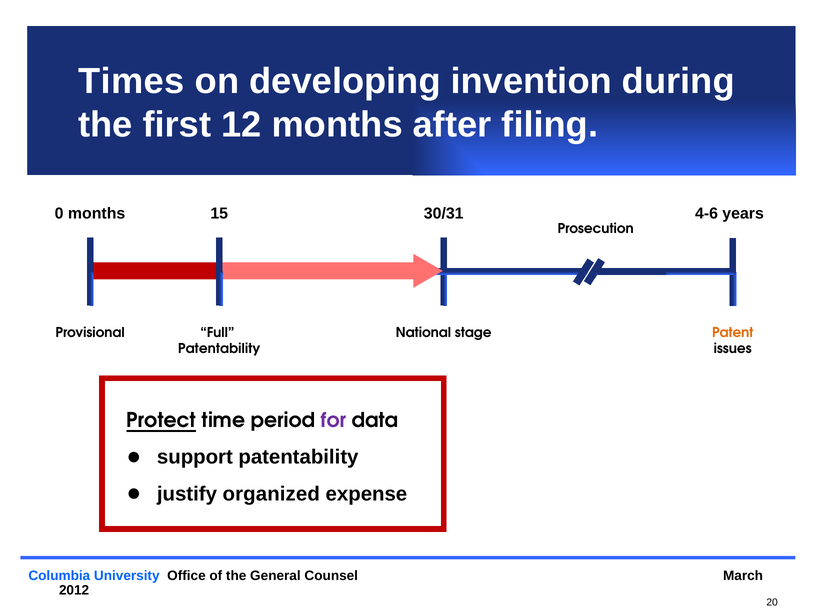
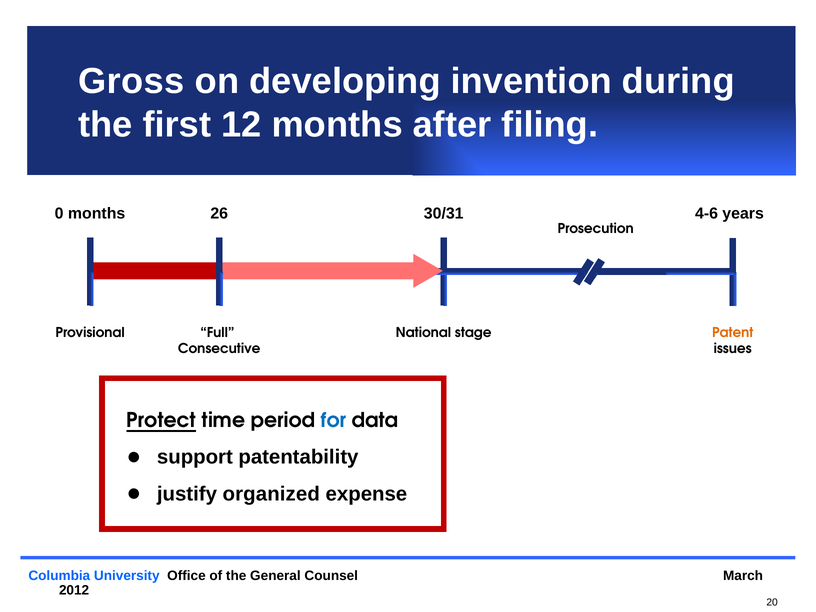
Times: Times -> Gross (131, 81)
15: 15 -> 26 (219, 214)
Patentability: Patentability -> Consecutive (219, 349)
for colour: purple -> blue (334, 420)
